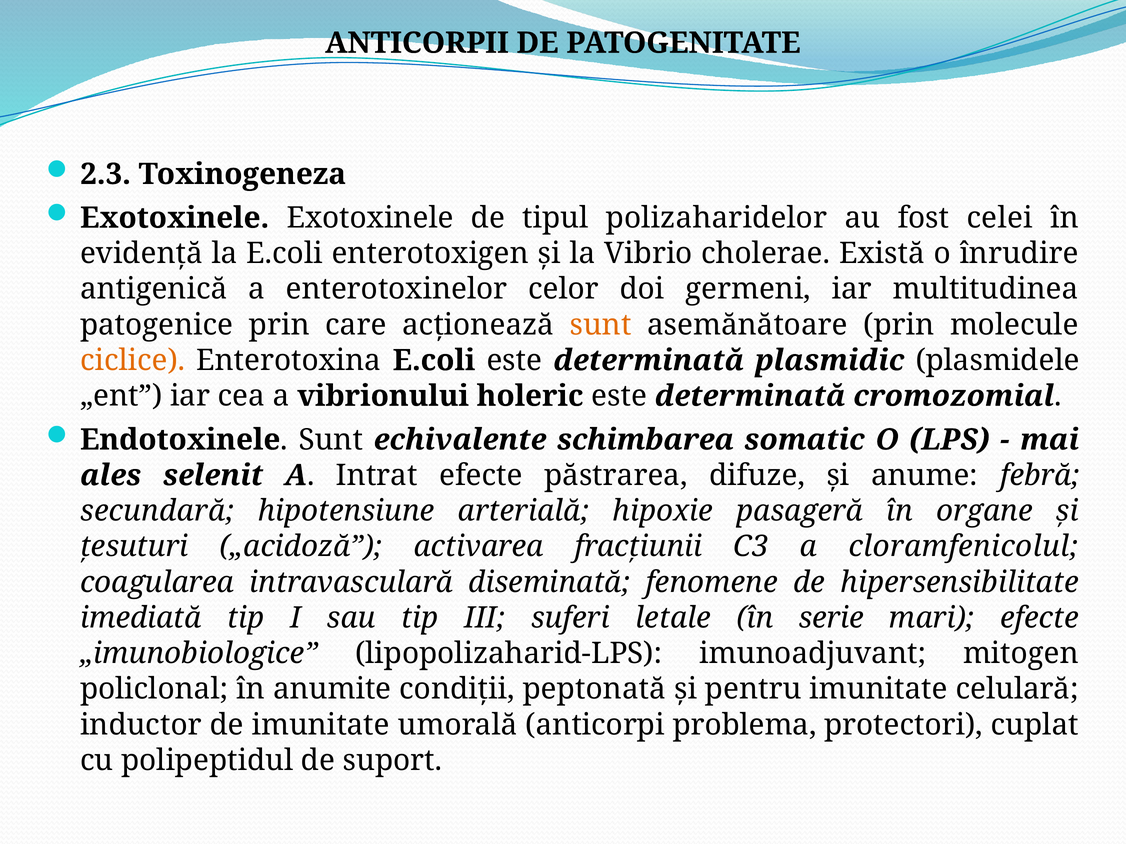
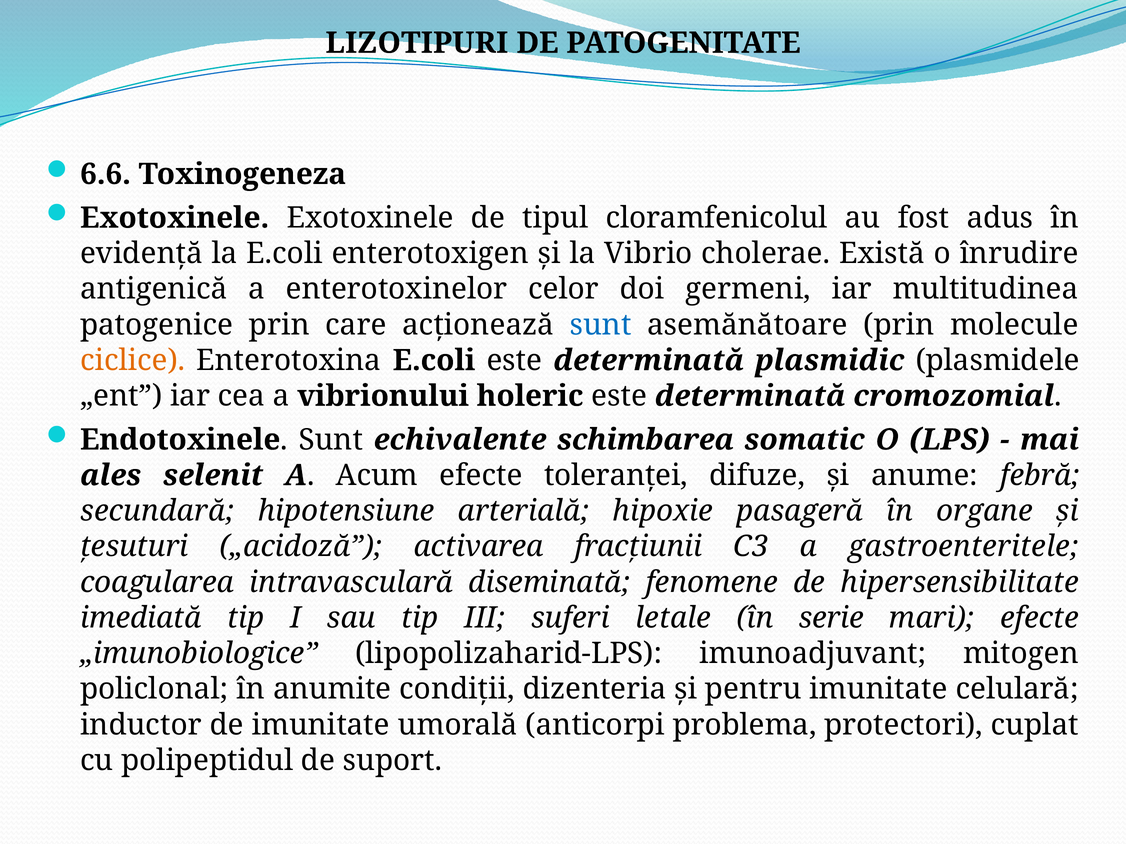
ANTICORPII: ANTICORPII -> LIZOTIPURI (417, 43)
2.3: 2.3 -> 6.6 (105, 174)
polizaharidelor: polizaharidelor -> cloramfenicolul (717, 218)
celei: celei -> adus (1000, 218)
sunt colour: orange -> blue (601, 325)
Intrat: Intrat -> Acum (377, 476)
păstrarea: păstrarea -> toleranţei (616, 476)
cloramfenicolul: cloramfenicolul -> gastroenteritele (963, 547)
peptonată: peptonată -> dizenteria (594, 690)
